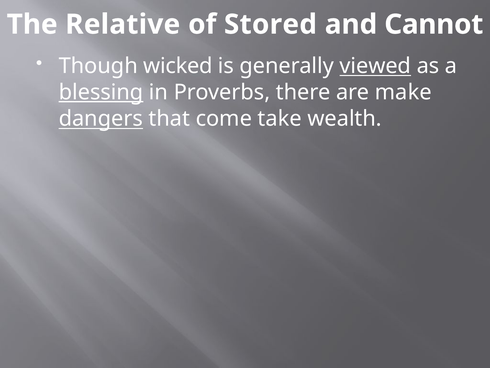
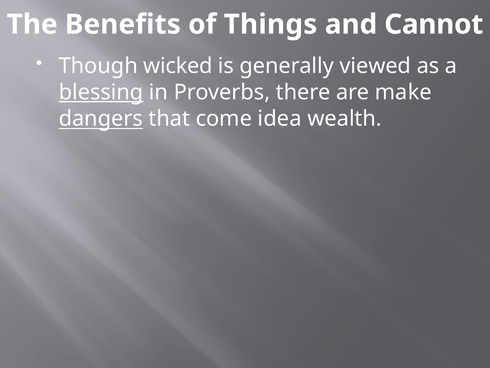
Relative: Relative -> Benefits (123, 24)
Stored: Stored -> Things (270, 24)
viewed underline: present -> none (375, 66)
take: take -> idea (280, 118)
